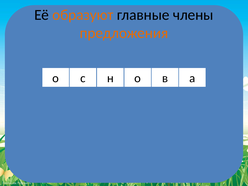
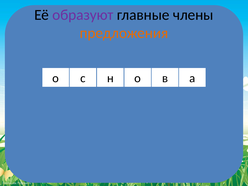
образуют colour: orange -> purple (83, 15)
